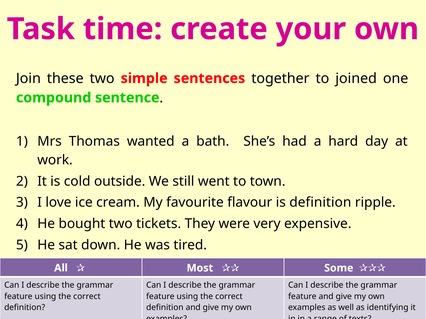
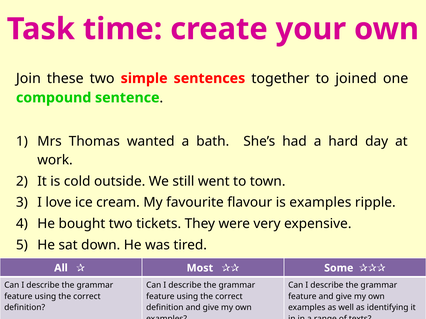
is definition: definition -> examples (320, 203)
